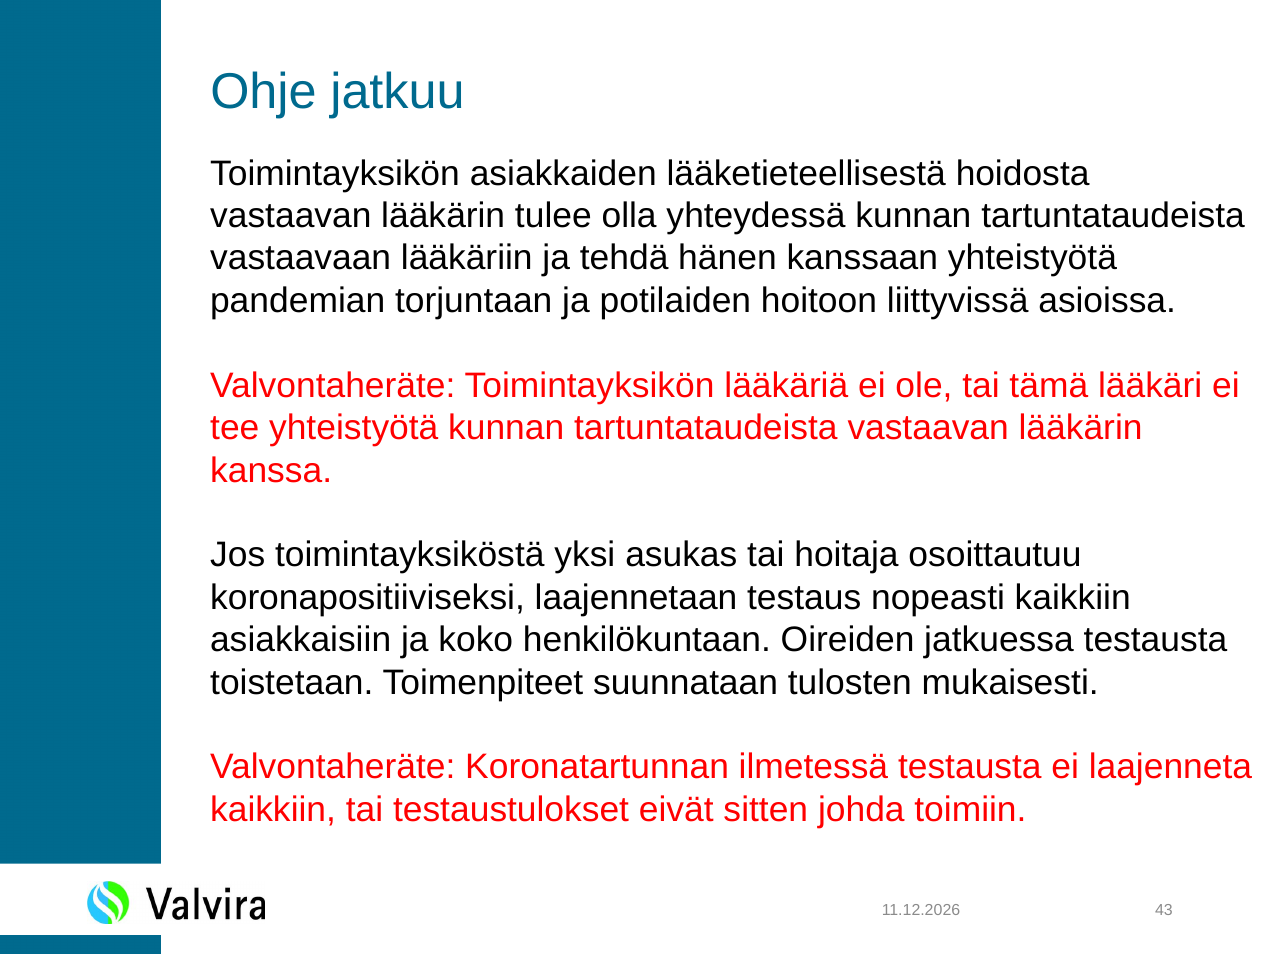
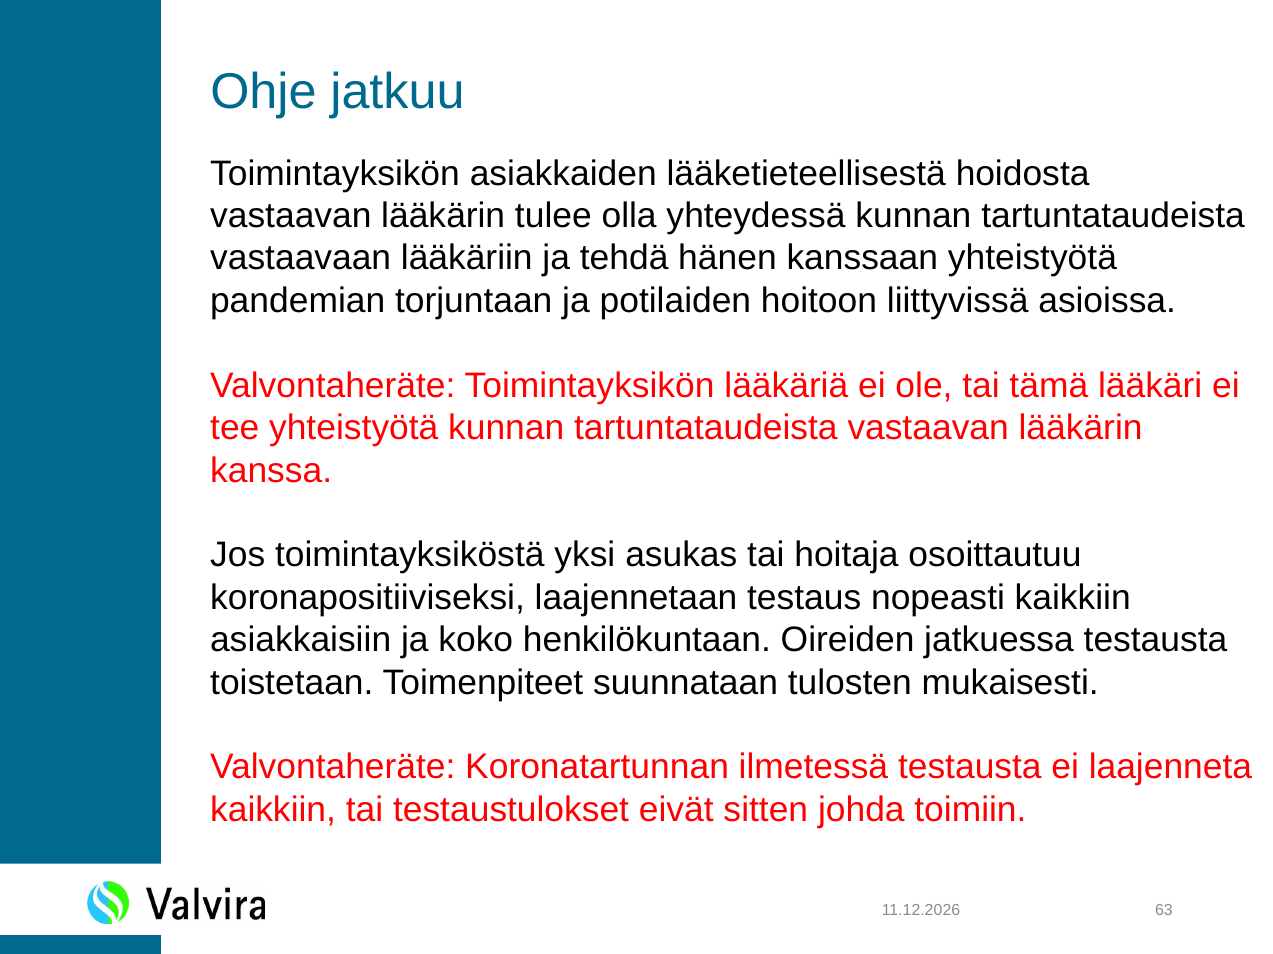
43: 43 -> 63 (1164, 911)
